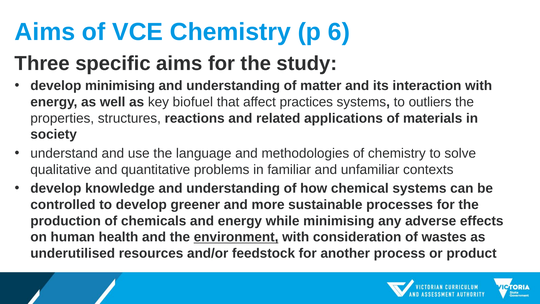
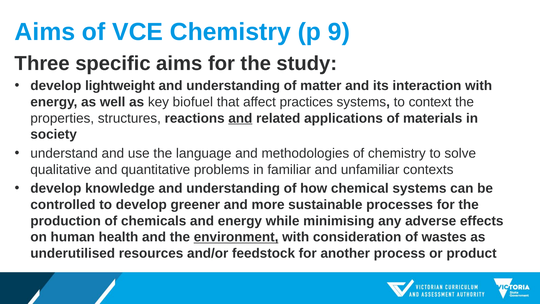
6: 6 -> 9 (339, 32)
develop minimising: minimising -> lightweight (120, 86)
outliers: outliers -> context (430, 102)
and underline: none -> present (240, 118)
